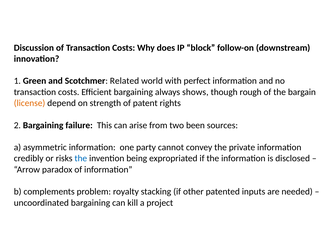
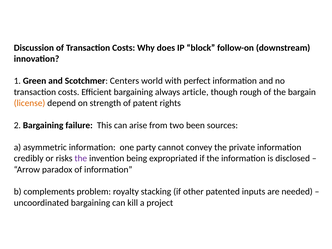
Related: Related -> Centers (125, 81)
shows: shows -> article (195, 92)
the colour: blue -> purple (81, 158)
